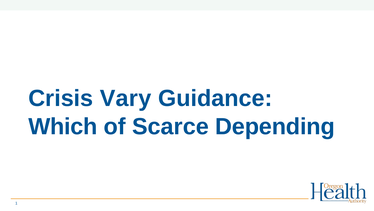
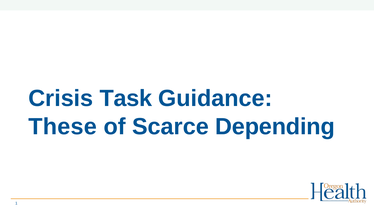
Vary: Vary -> Task (126, 98)
Which: Which -> These (63, 126)
